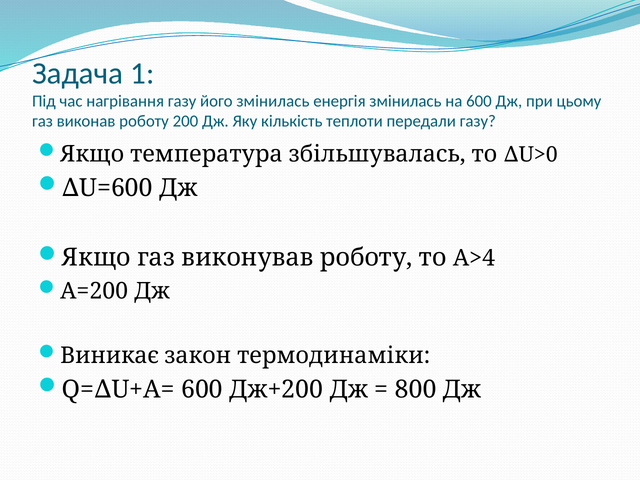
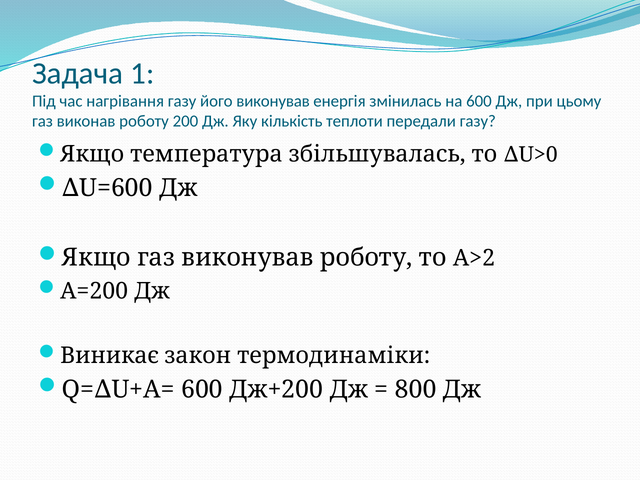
його змінилась: змінилась -> виконував (273, 101)
А>4: А>4 -> А>2 (474, 258)
